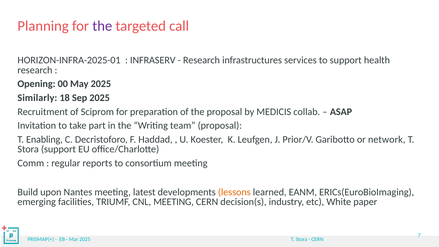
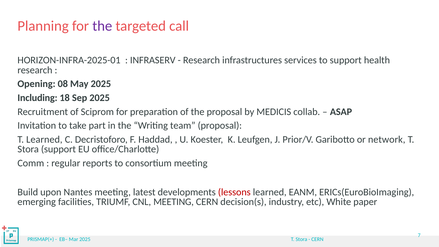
00: 00 -> 08 (63, 84)
Similarly: Similarly -> Including (37, 98)
T Enabling: Enabling -> Learned (44, 140)
lessons colour: orange -> red (234, 192)
